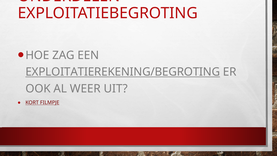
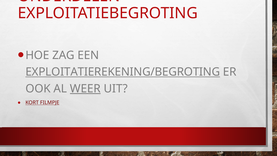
WEER underline: none -> present (85, 89)
